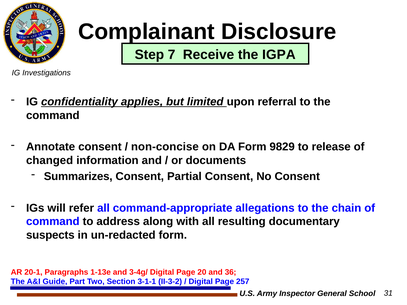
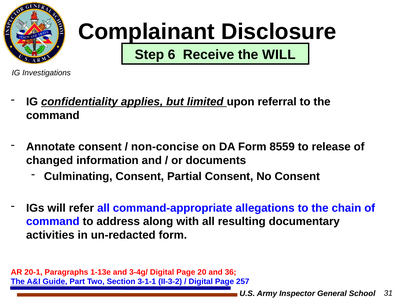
7: 7 -> 6 (172, 55)
the IGPA: IGPA -> WILL (279, 55)
9829: 9829 -> 8559 (282, 147)
Summarizes: Summarizes -> Culminating (78, 176)
suspects: suspects -> activities (50, 235)
